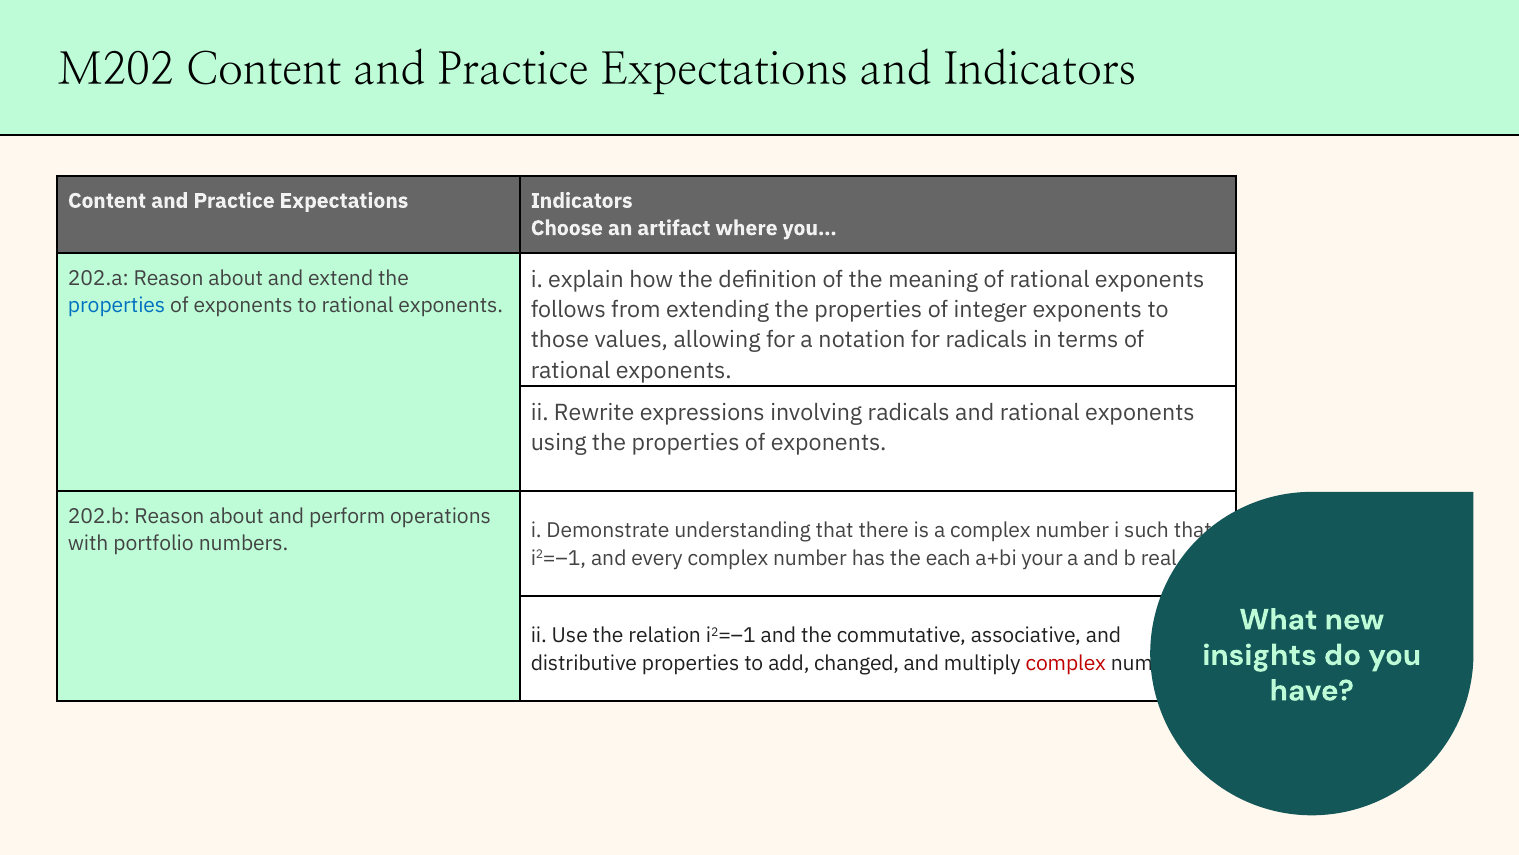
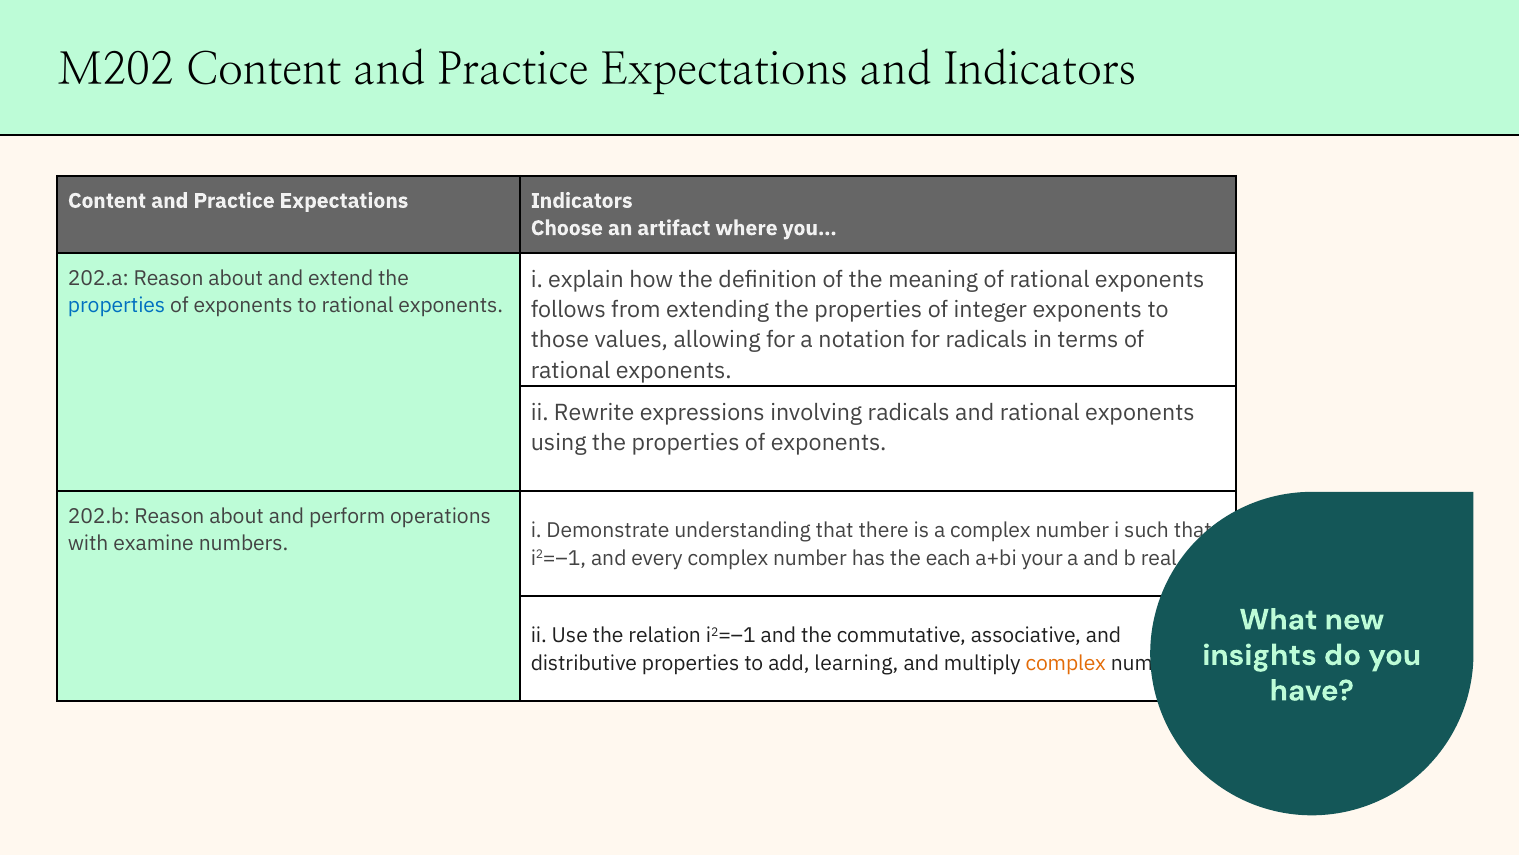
portfolio: portfolio -> examine (154, 543)
changed: changed -> learning (856, 663)
complex colour: red -> orange (1066, 663)
